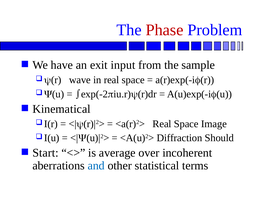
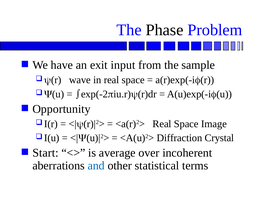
Phase colour: red -> black (165, 30)
Kinematical: Kinematical -> Opportunity (62, 109)
Should: Should -> Crystal (219, 138)
